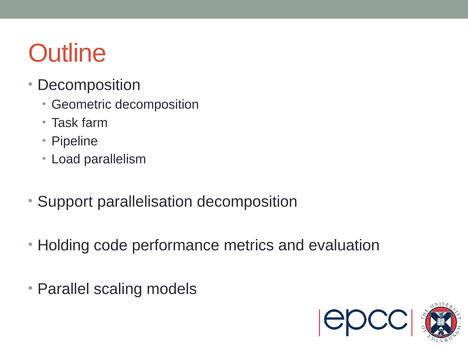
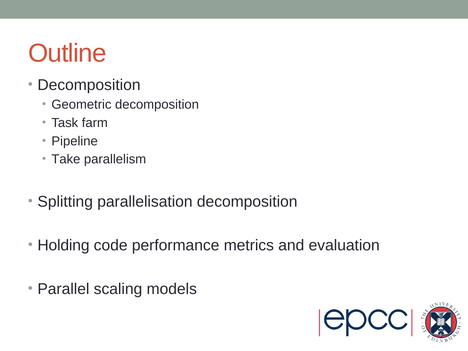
Load: Load -> Take (66, 159)
Support: Support -> Splitting (65, 202)
